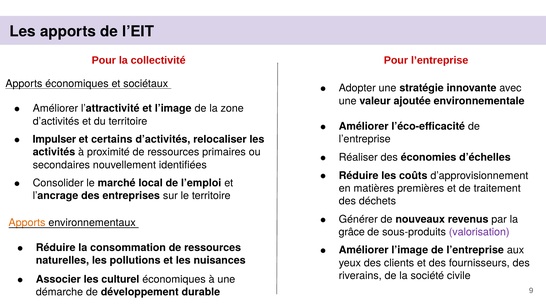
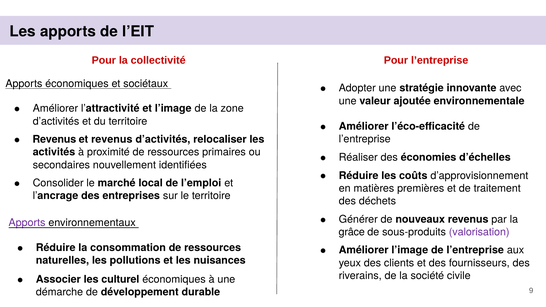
Impulser: Impulser -> Revenus (54, 139)
et certains: certains -> revenus (112, 139)
Apports colour: orange -> purple (27, 223)
